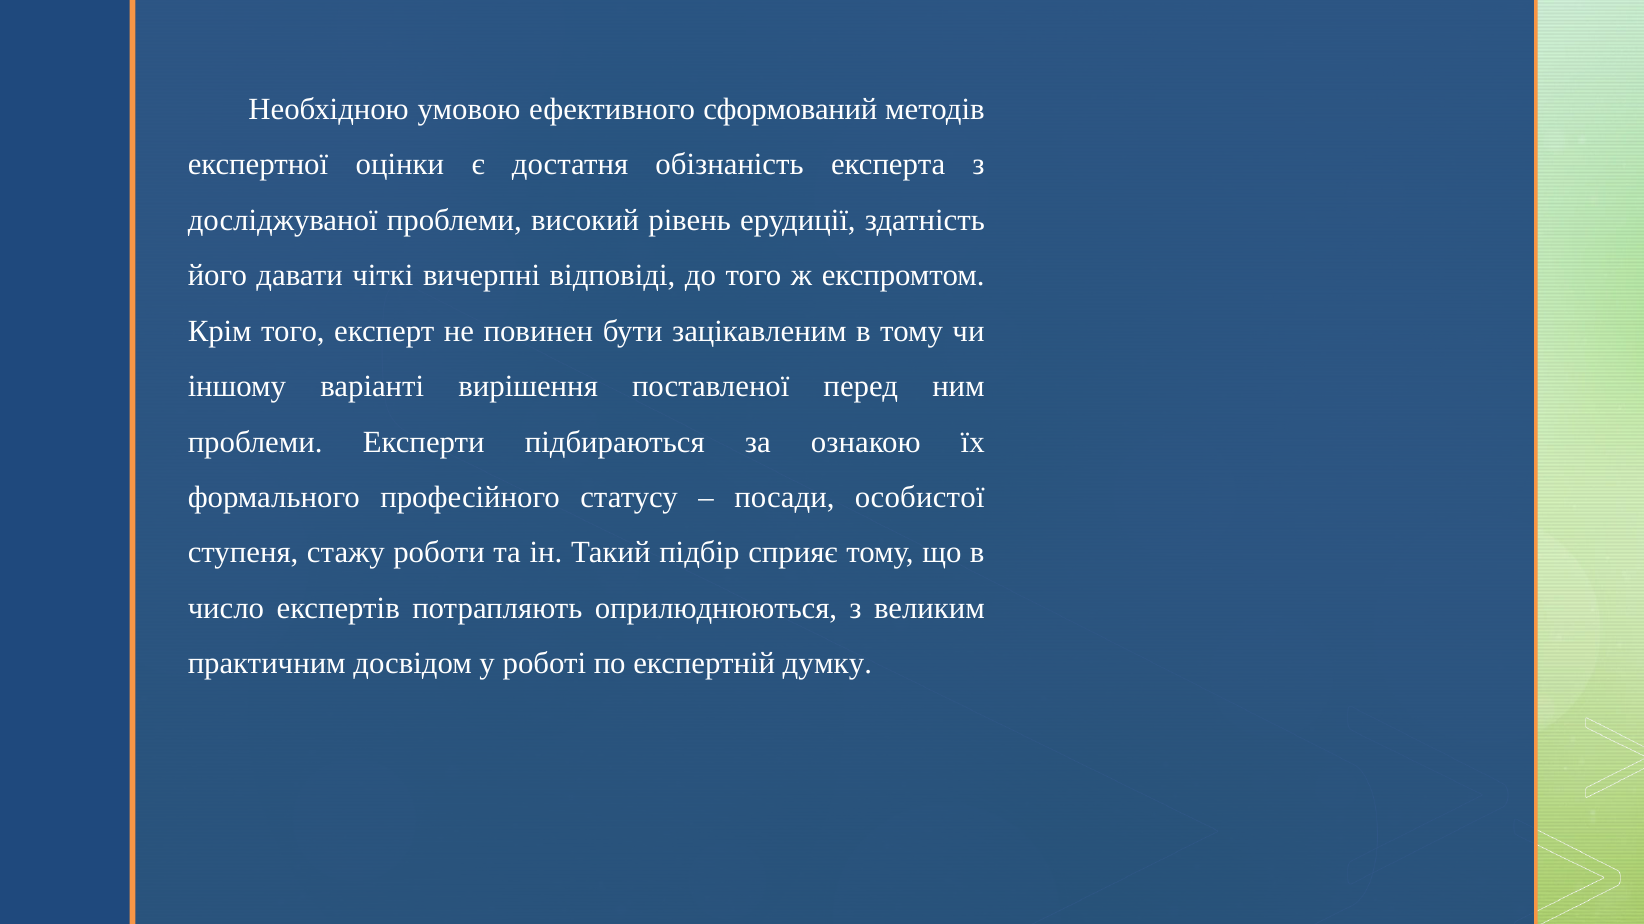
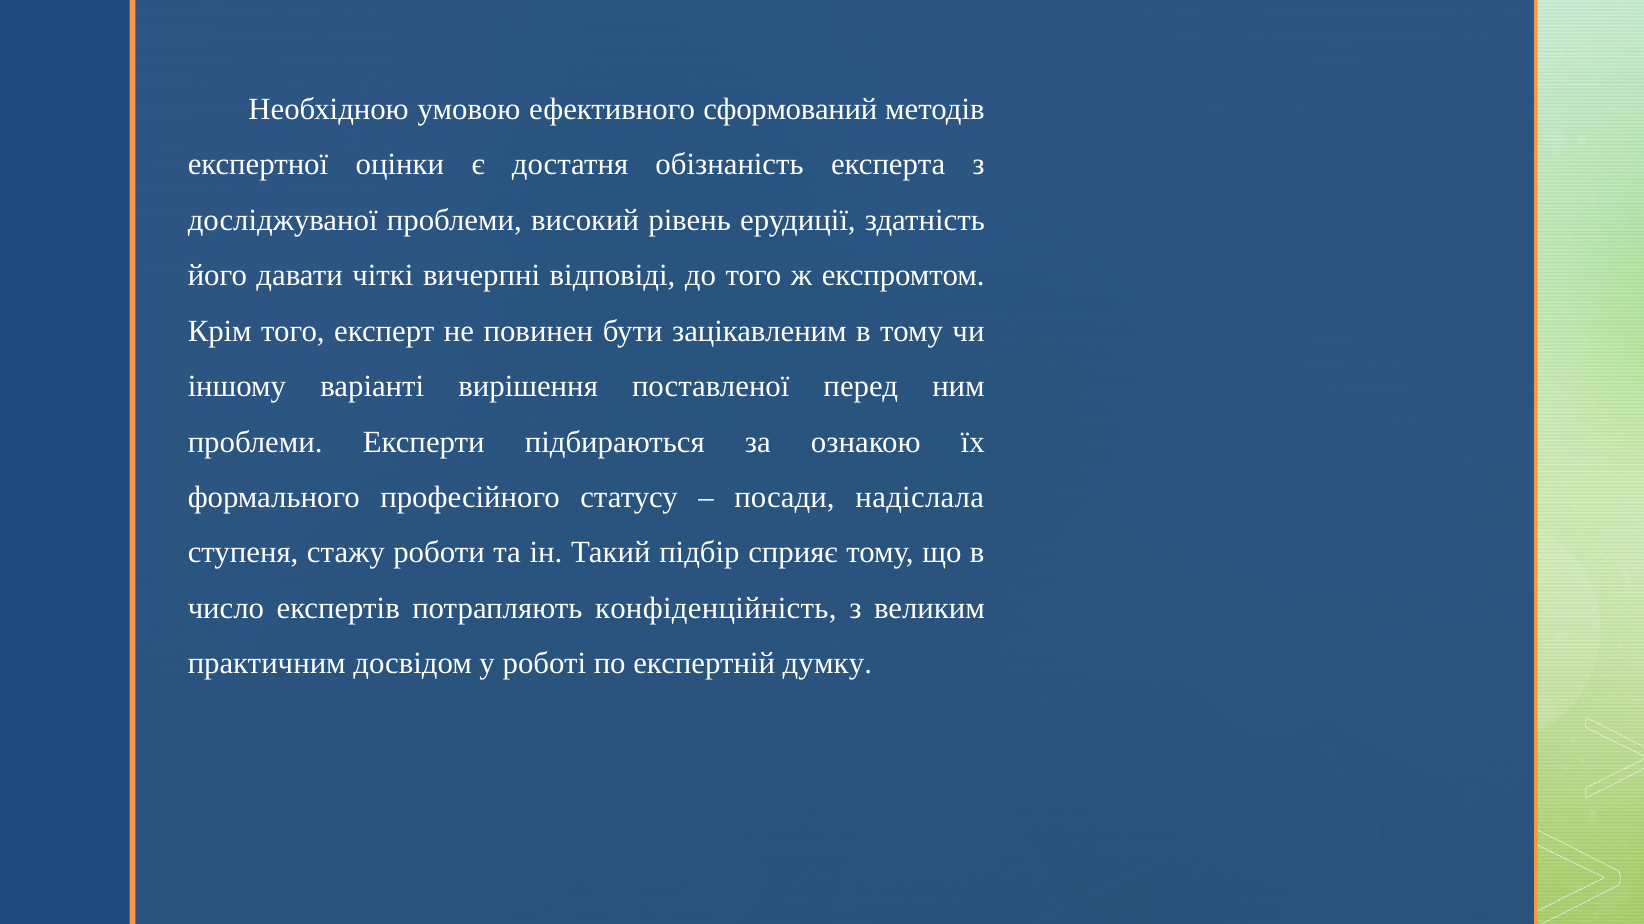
особистої: особистої -> надіслала (920, 498)
оприлюднюються: оприлюднюються -> конфіденційність (716, 609)
